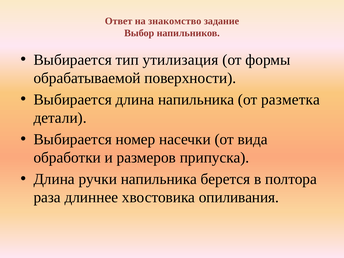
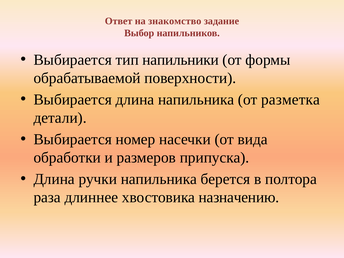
утилизация: утилизация -> напильники (181, 60)
опиливания: опиливания -> назначению (239, 197)
